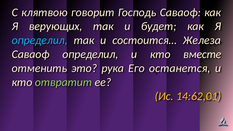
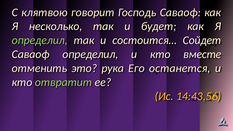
верующих: верующих -> несколько (56, 26)
определил colour: light blue -> light green (40, 40)
Железа: Железа -> Сойдет (202, 40)
14:62,01: 14:62,01 -> 14:43,56 (199, 96)
